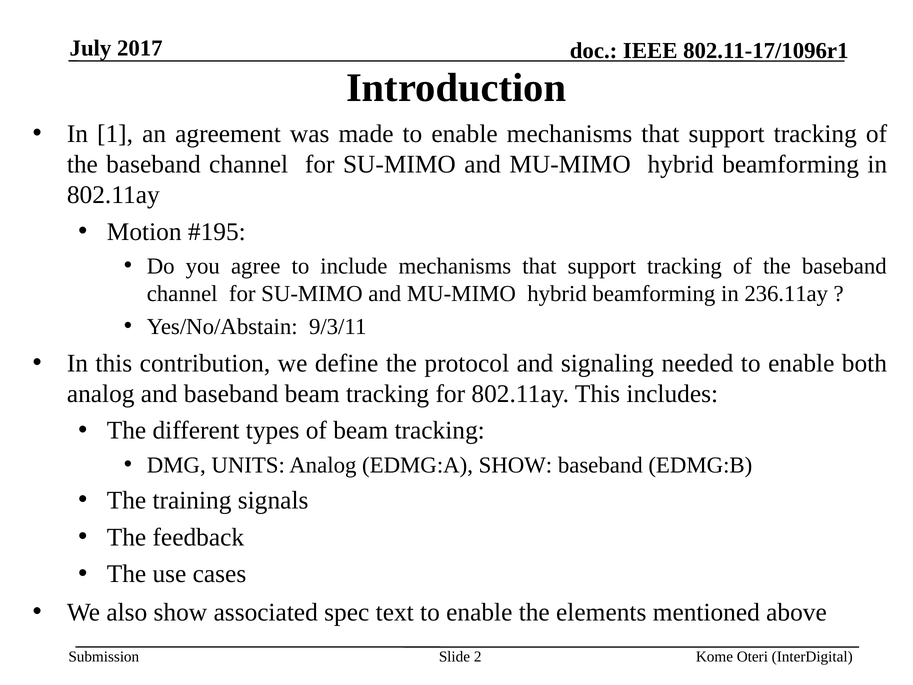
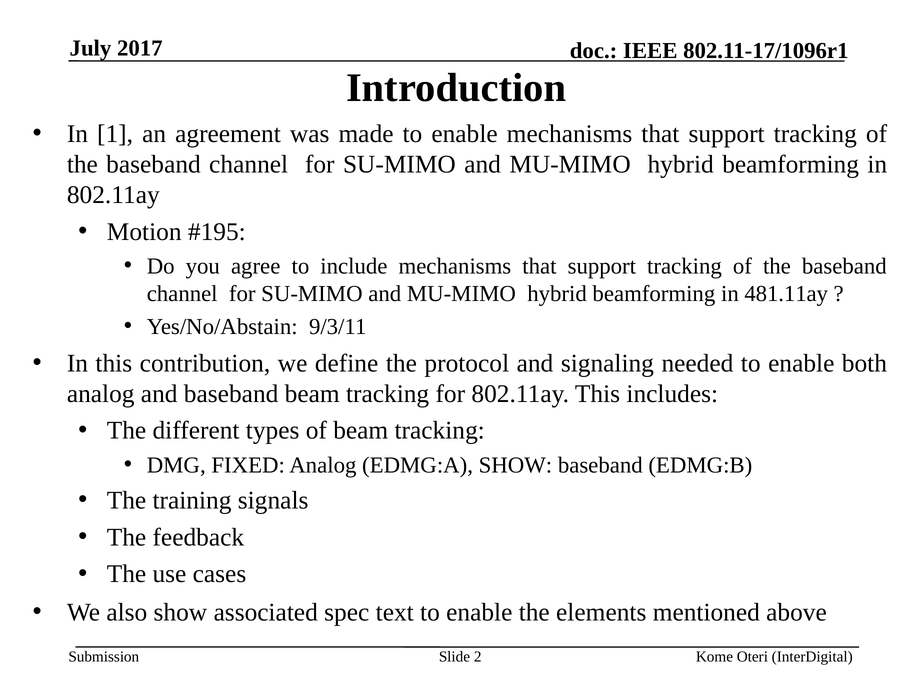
236.11ay: 236.11ay -> 481.11ay (786, 293)
UNITS: UNITS -> FIXED (248, 465)
